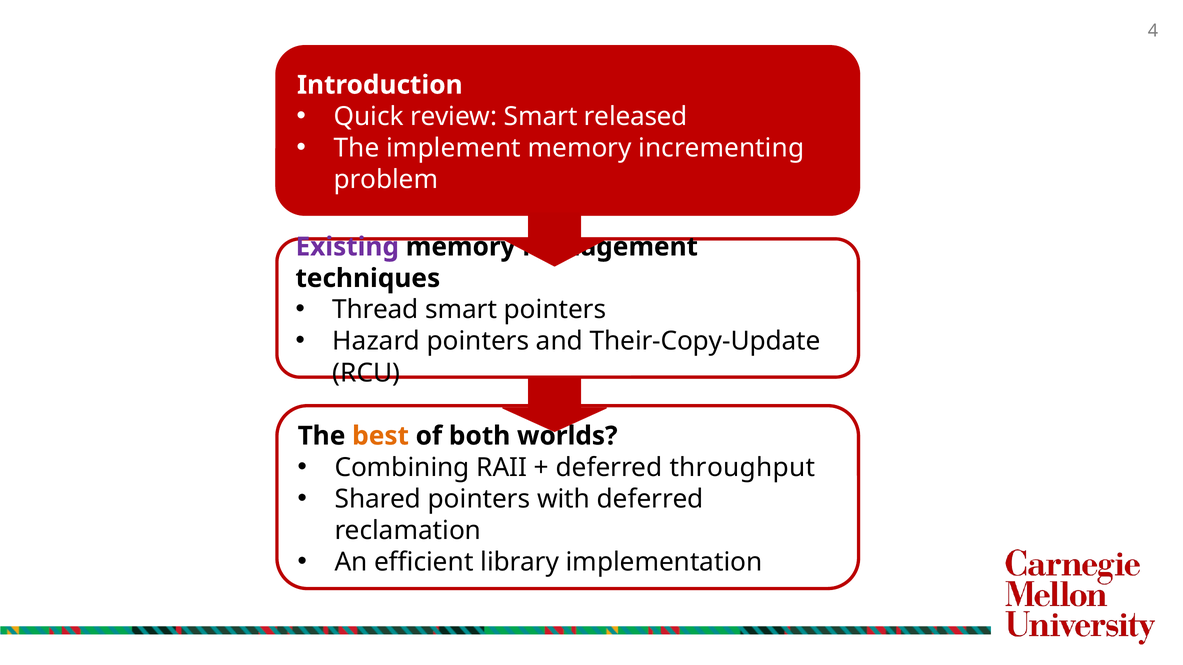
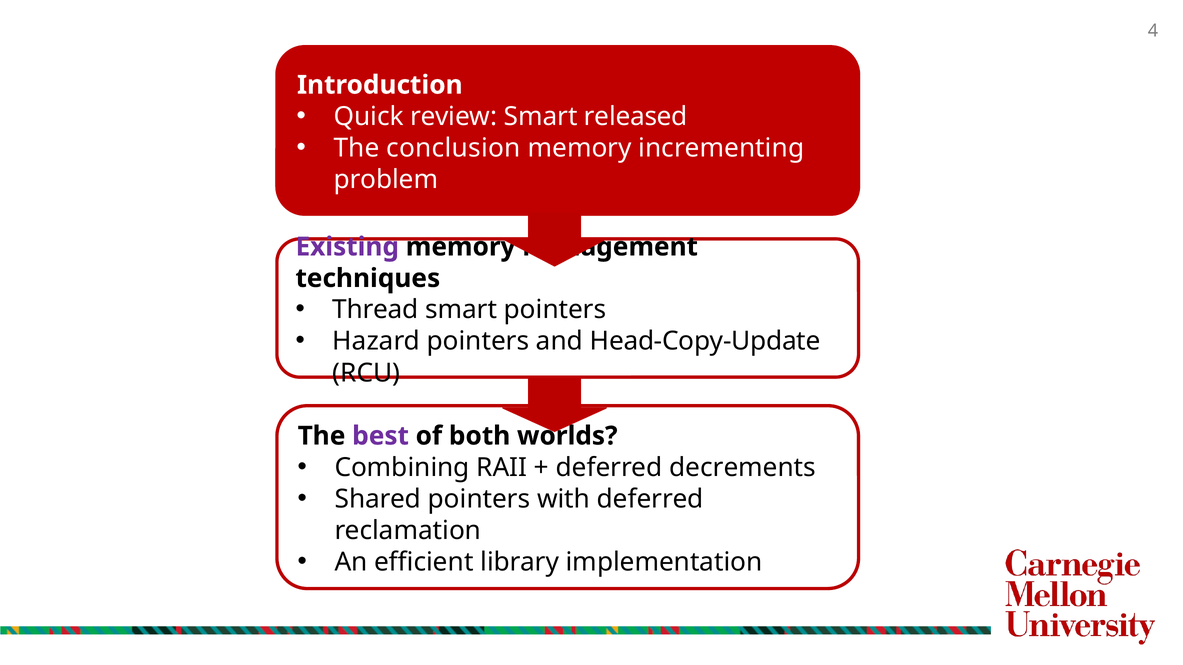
implement: implement -> conclusion (453, 148)
Their-Copy-Update: Their-Copy-Update -> Head-Copy-Update (705, 342)
best colour: orange -> purple (381, 436)
throughput: throughput -> decrements (743, 468)
